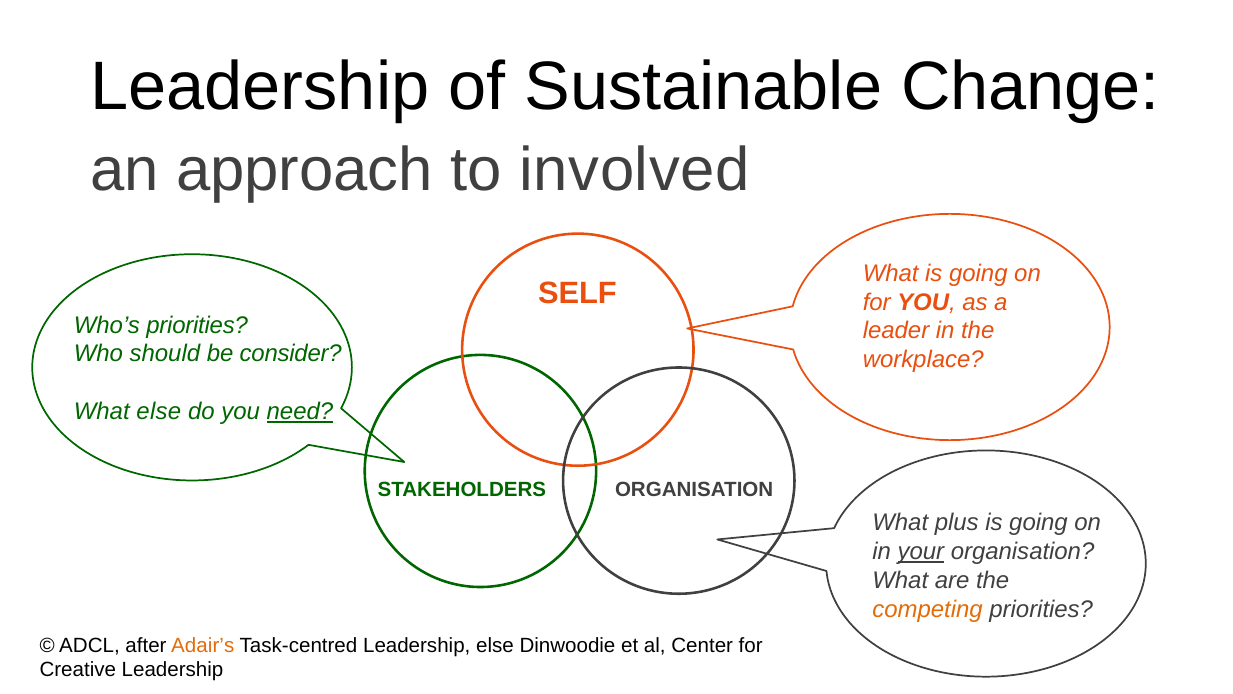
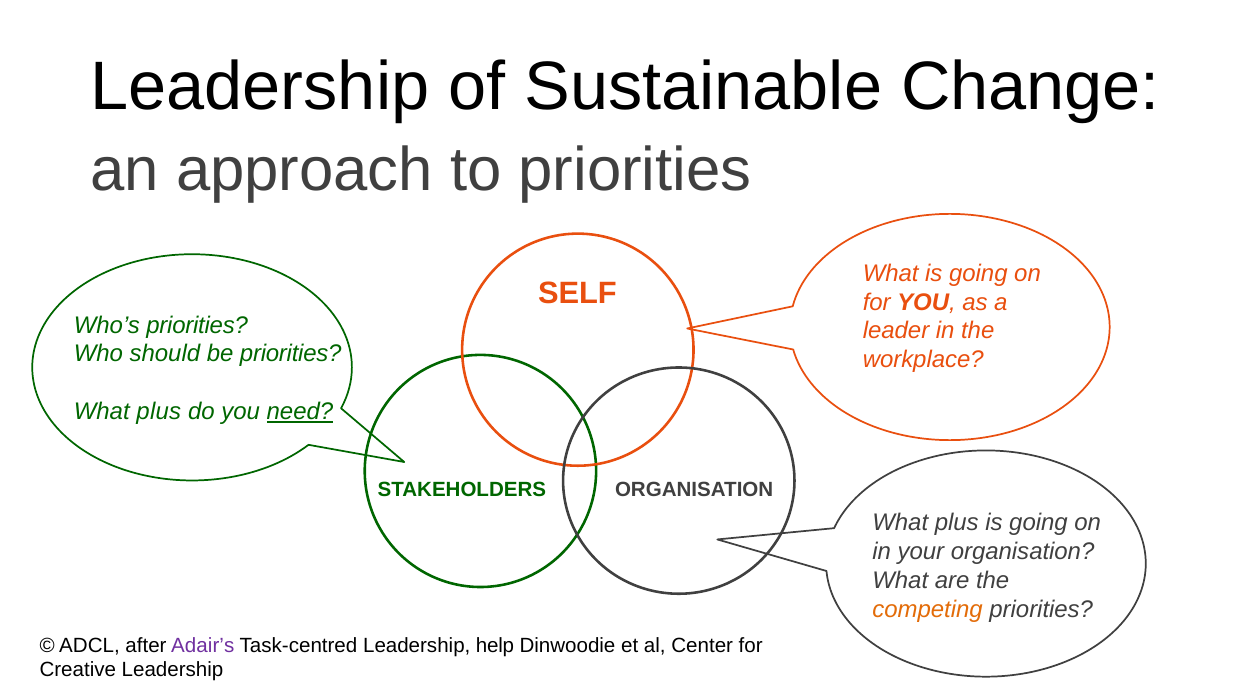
to involved: involved -> priorities (635, 170)
be consider: consider -> priorities (291, 354)
else: else -> plus (159, 411)
your underline: present -> none (921, 551)
Adair’s colour: orange -> purple (203, 645)
Leadership else: else -> help (495, 645)
